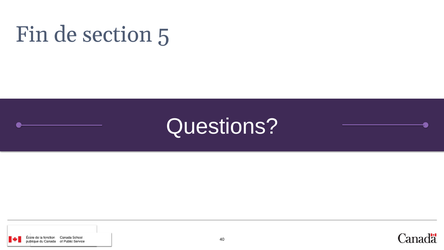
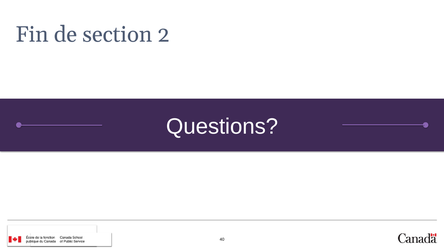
5: 5 -> 2 (164, 34)
